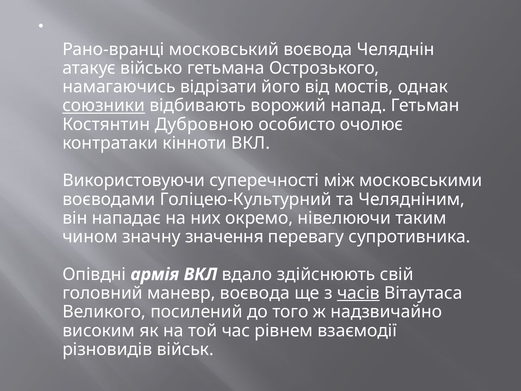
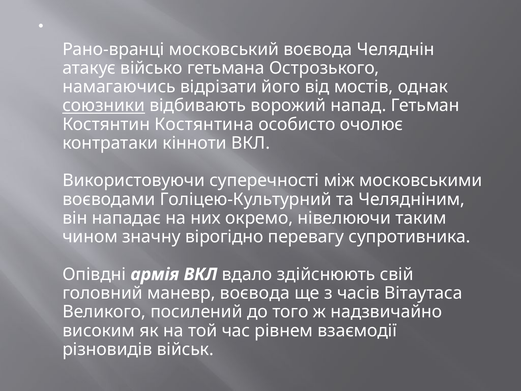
Дубровною: Дубровною -> Костянтина (204, 124)
значення: значення -> вірогідно (224, 237)
часів underline: present -> none (358, 293)
